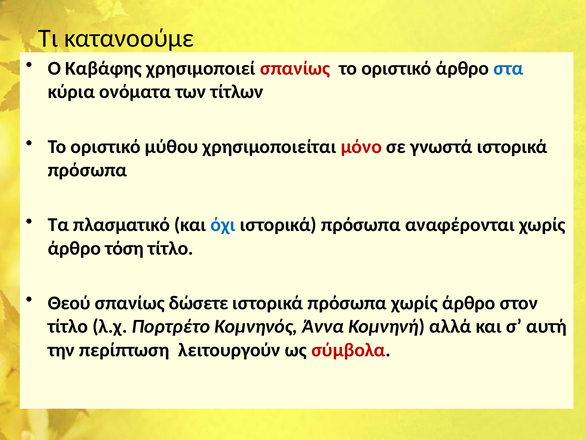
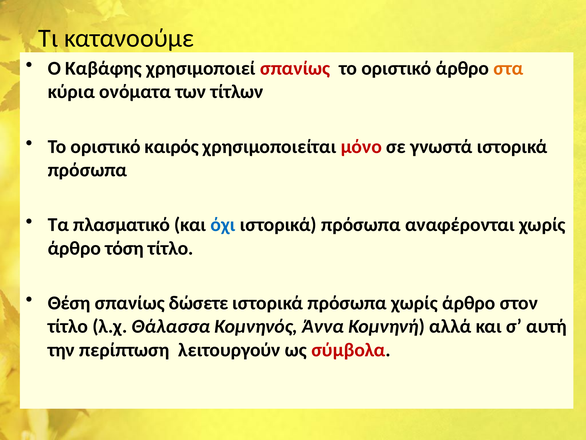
στα colour: blue -> orange (508, 68)
μύθου: μύθου -> καιρός (172, 146)
Θεού: Θεού -> Θέση (69, 303)
Πορτρέτο: Πορτρέτο -> Θάλασσα (171, 326)
